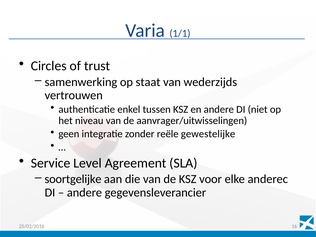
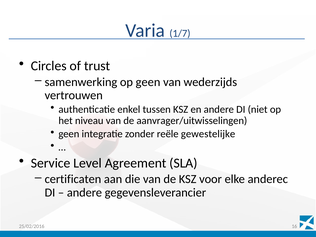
1/1: 1/1 -> 1/7 (180, 33)
op staat: staat -> geen (148, 82)
soortgelijke: soortgelijke -> certificaten (73, 179)
